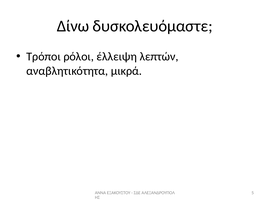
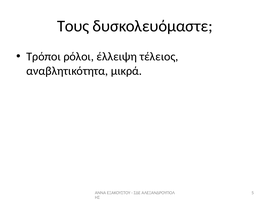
Δίνω: Δίνω -> Τους (73, 26)
λεπτών: λεπτών -> τέλειος (159, 57)
